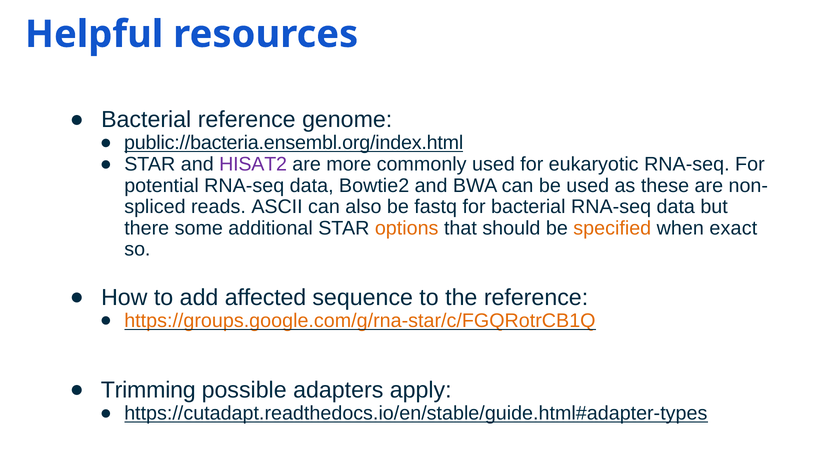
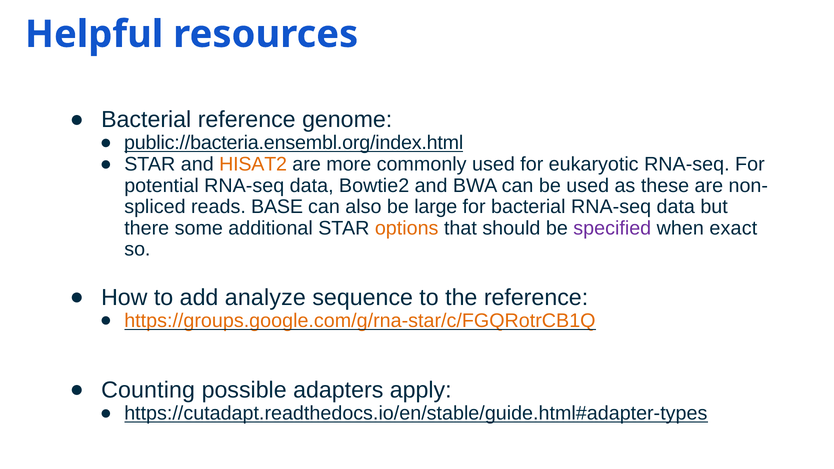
HISAT2 colour: purple -> orange (253, 164)
ASCII: ASCII -> BASE (277, 207)
fastq: fastq -> large (436, 207)
specified colour: orange -> purple (612, 228)
affected: affected -> analyze (265, 298)
Trimming: Trimming -> Counting (148, 390)
